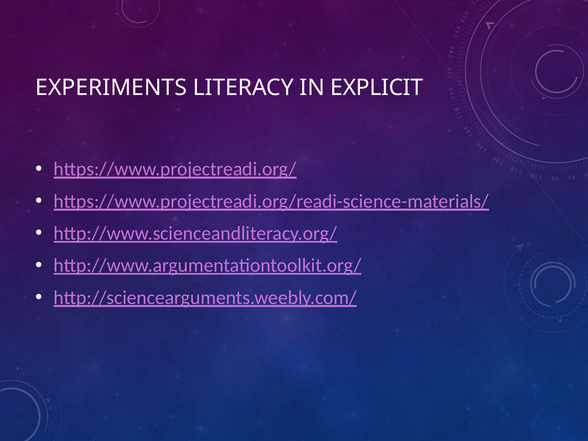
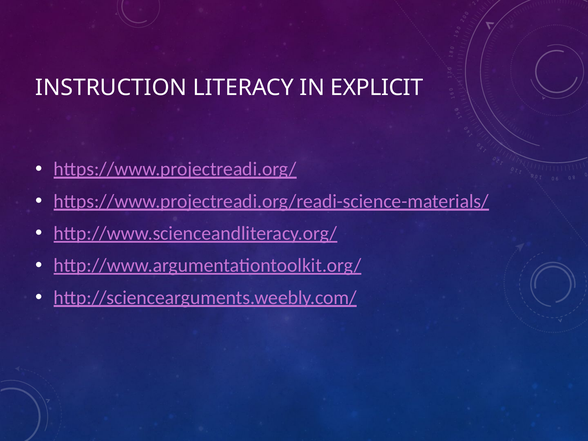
EXPERIMENTS: EXPERIMENTS -> INSTRUCTION (111, 88)
